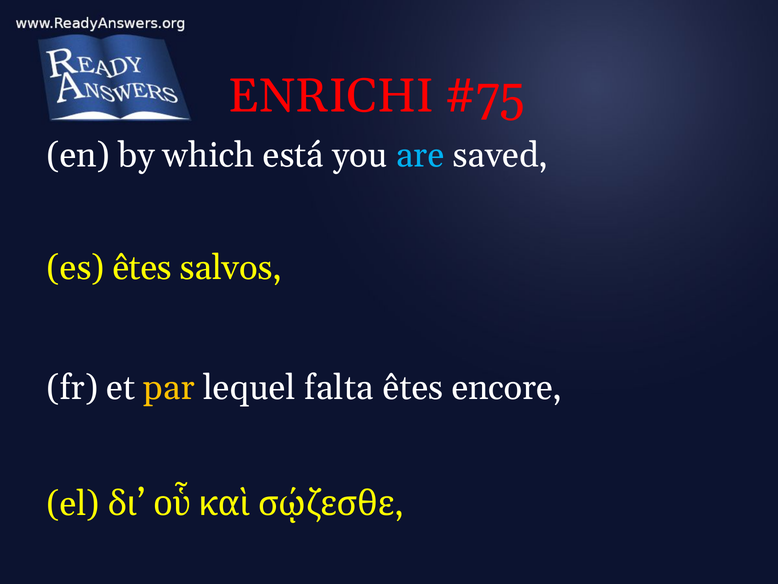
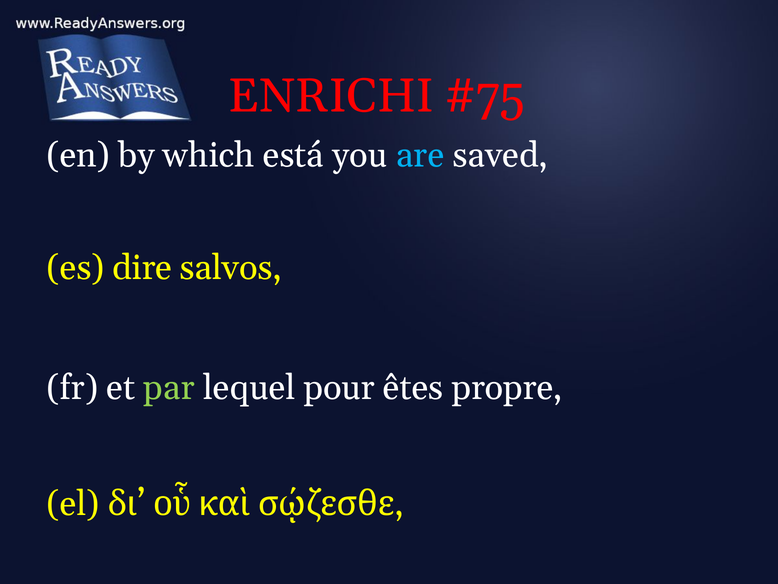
es êtes: êtes -> dire (142, 268)
par colour: yellow -> light green (169, 388)
falta: falta -> pour (339, 388)
encore: encore -> propre (507, 388)
